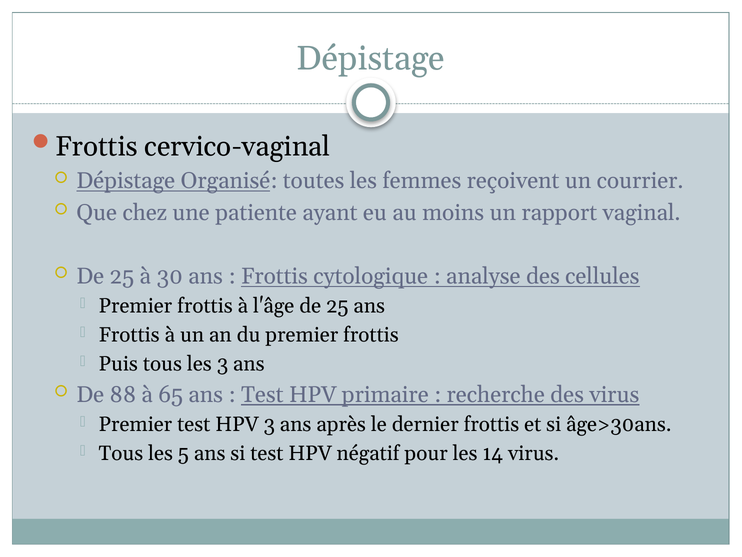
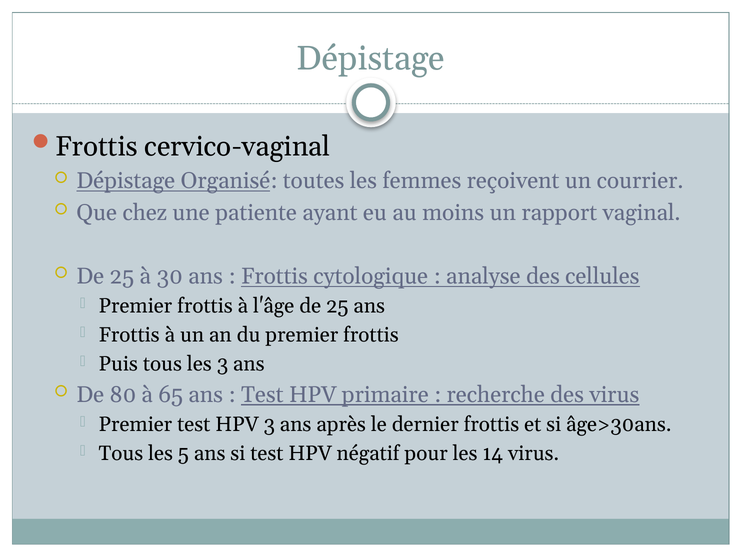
88: 88 -> 80 (123, 394)
